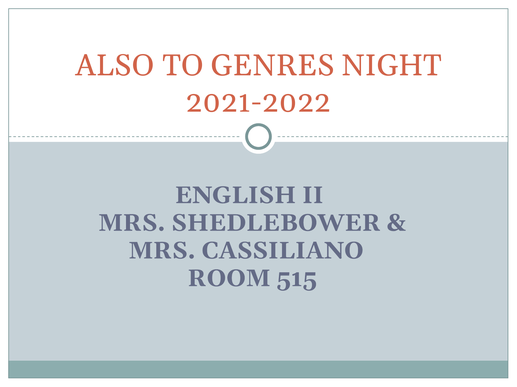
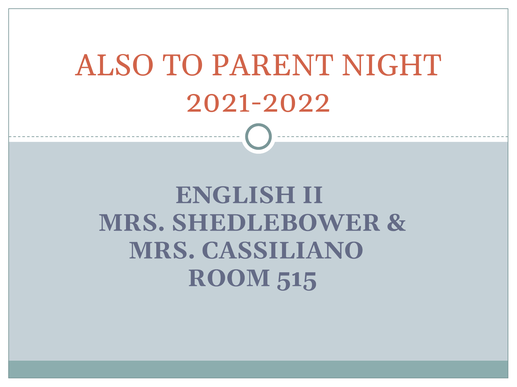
GENRES: GENRES -> PARENT (273, 66)
